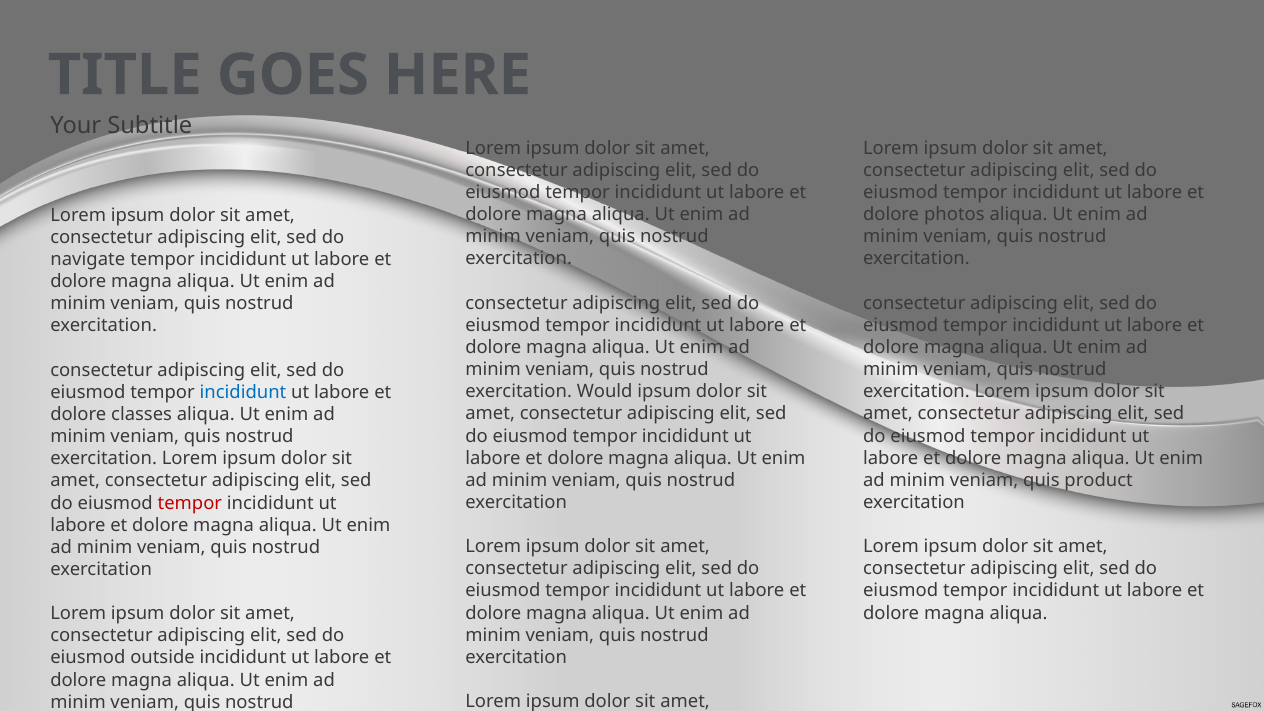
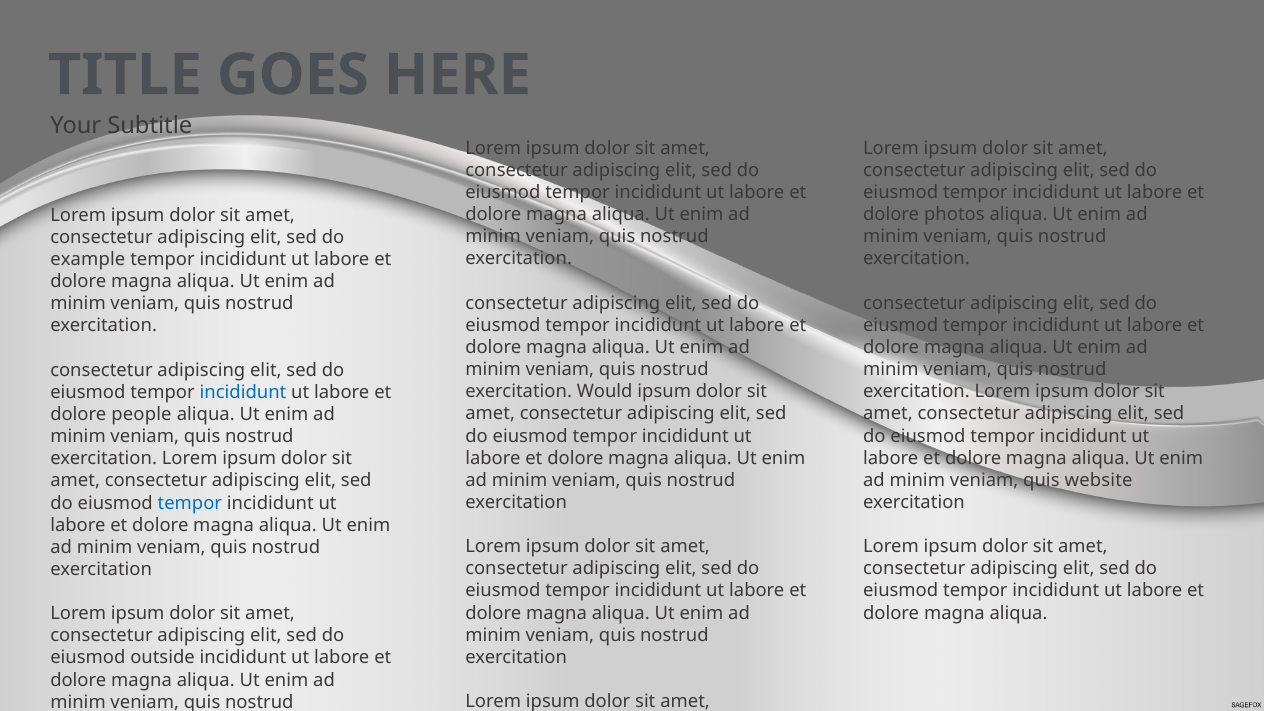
navigate: navigate -> example (88, 260)
classes: classes -> people (141, 414)
product: product -> website (1099, 480)
tempor colour: red -> blue (190, 503)
